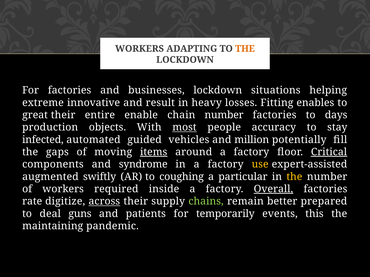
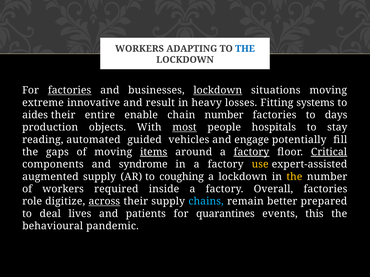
THE colour: orange -> blue (245, 49)
factories underline: none -> present (70, 91)
lockdown underline: none -> present (218, 91)
situations helping: helping -> moving (328, 91)
enables: enables -> systems (315, 103)
great: great -> aides (35, 115)
accuracy: accuracy -> hospitals (274, 128)
infected: infected -> reading (43, 140)
million: million -> engage (252, 140)
factory underline: none -> present (251, 152)
augmented swiftly: swiftly -> supply (100, 177)
a particular: particular -> lockdown (243, 177)
Overall underline: present -> none (273, 189)
rate: rate -> role (32, 202)
chains colour: light green -> light blue (206, 202)
guns: guns -> lives (80, 214)
temporarily: temporarily -> quarantines (225, 214)
maintaining: maintaining -> behavioural (53, 226)
